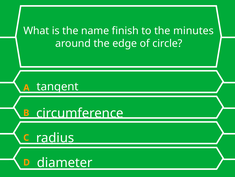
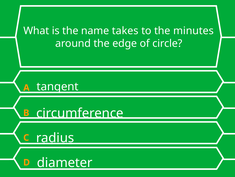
finish: finish -> takes (125, 31)
